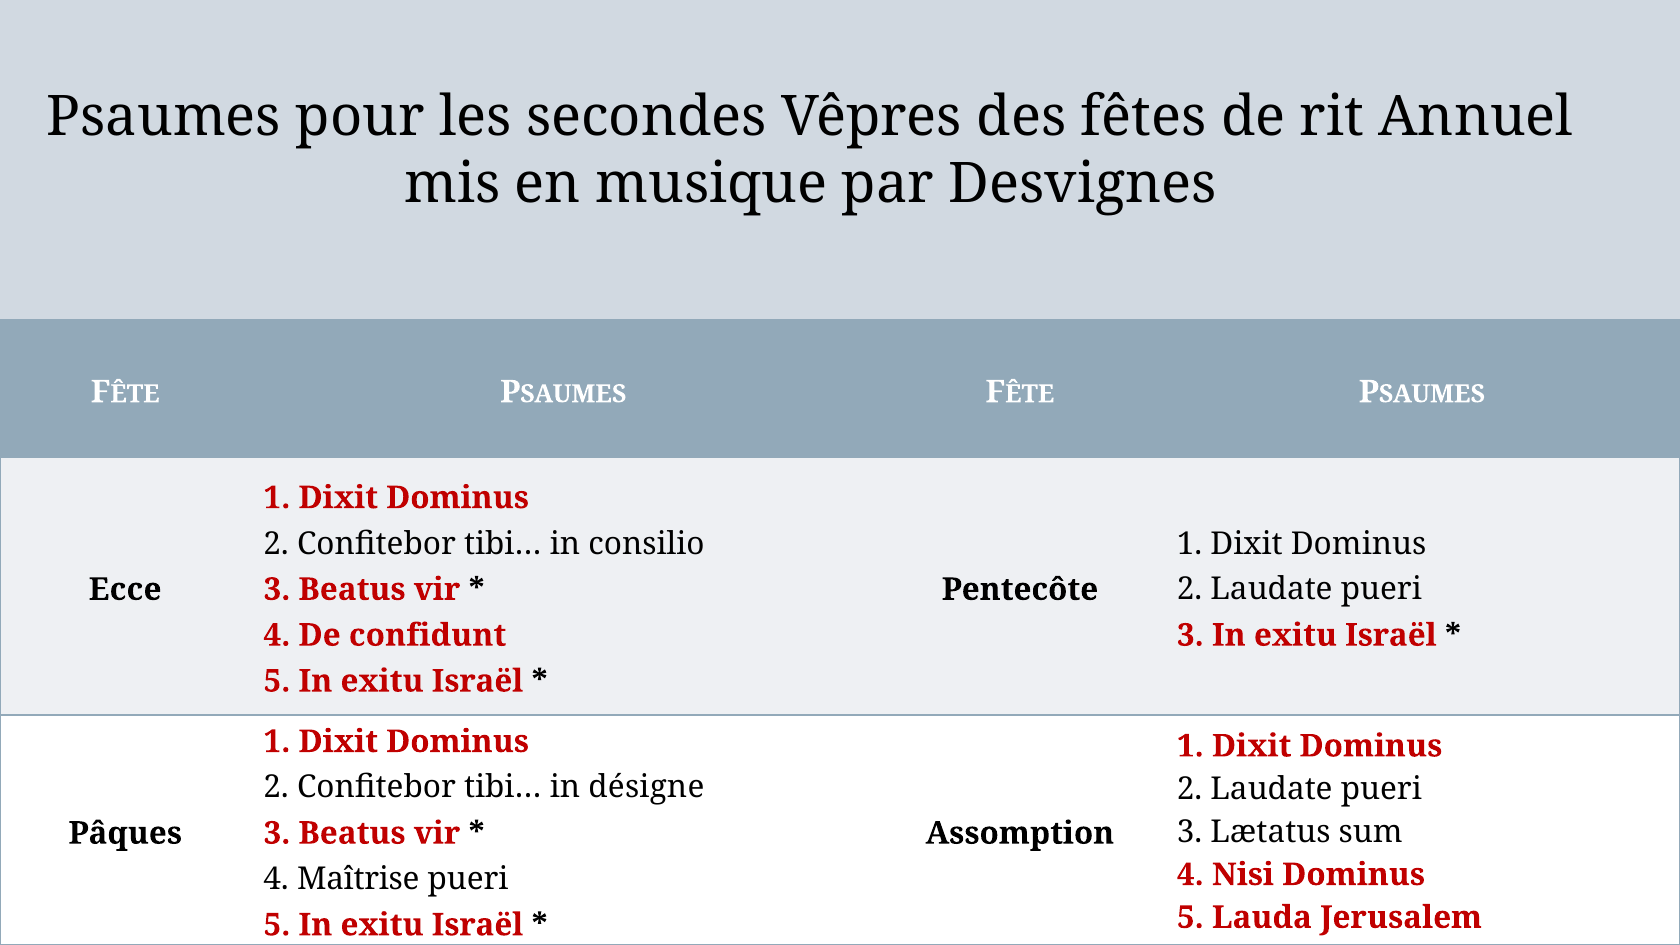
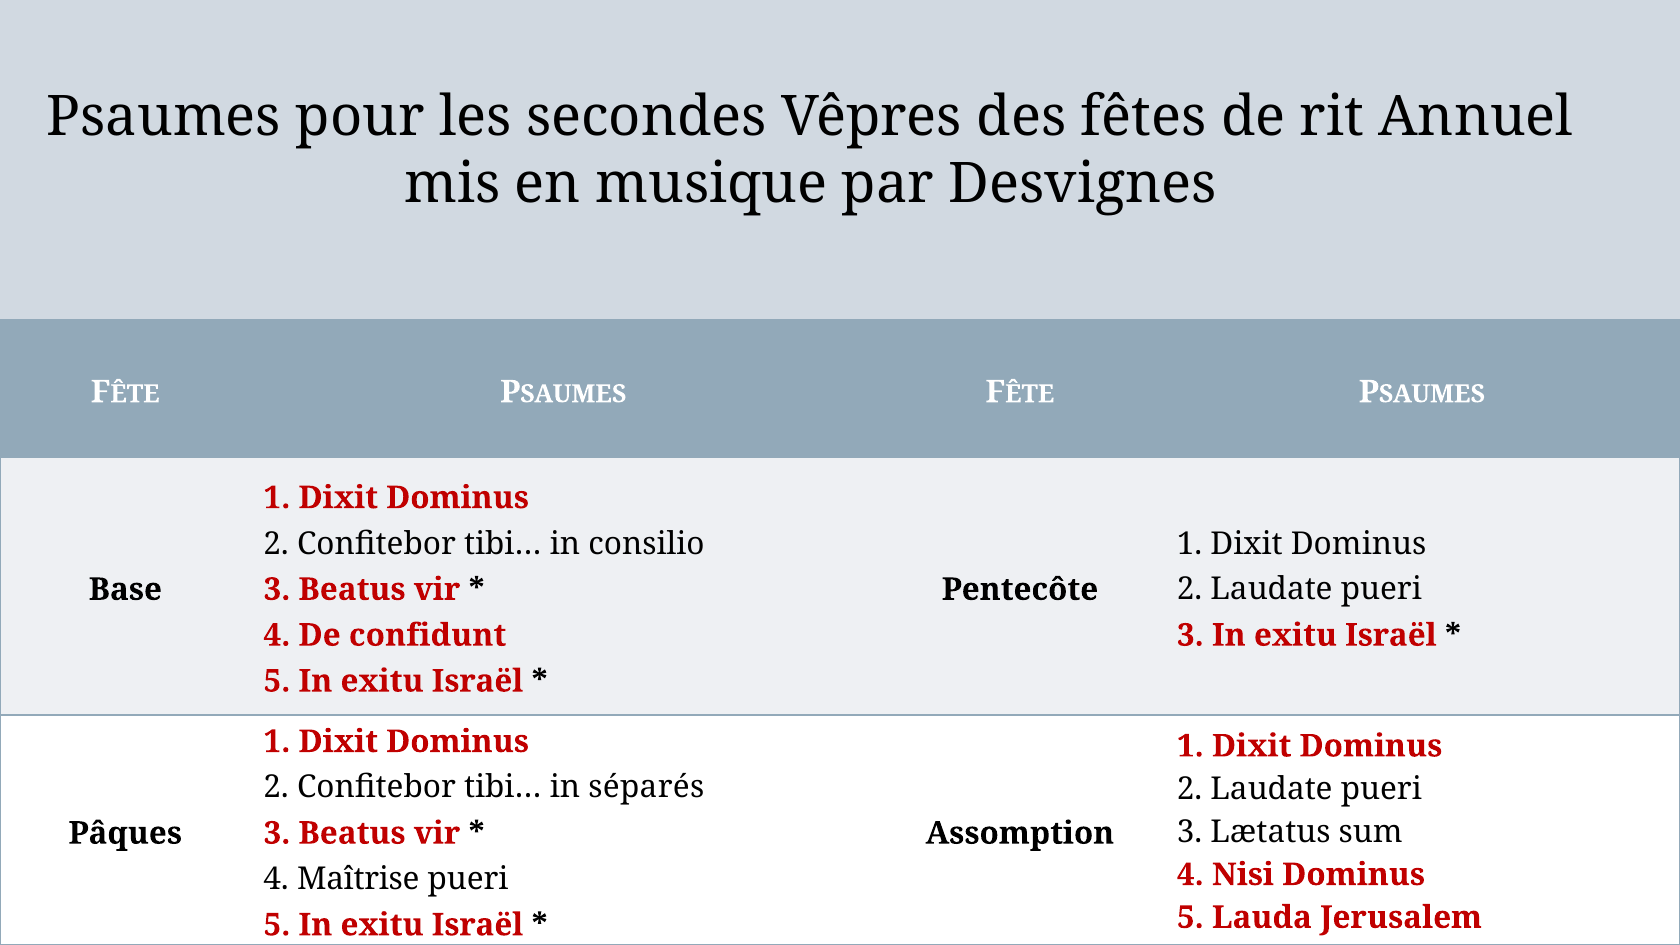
Ecce: Ecce -> Base (125, 589)
désigne: désigne -> séparés (646, 787)
